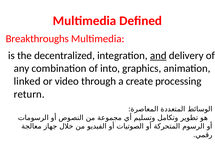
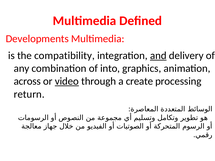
Breakthroughs: Breakthroughs -> Developments (37, 39)
decentralized: decentralized -> compatibility (64, 56)
linked: linked -> across (27, 81)
video underline: none -> present (67, 81)
